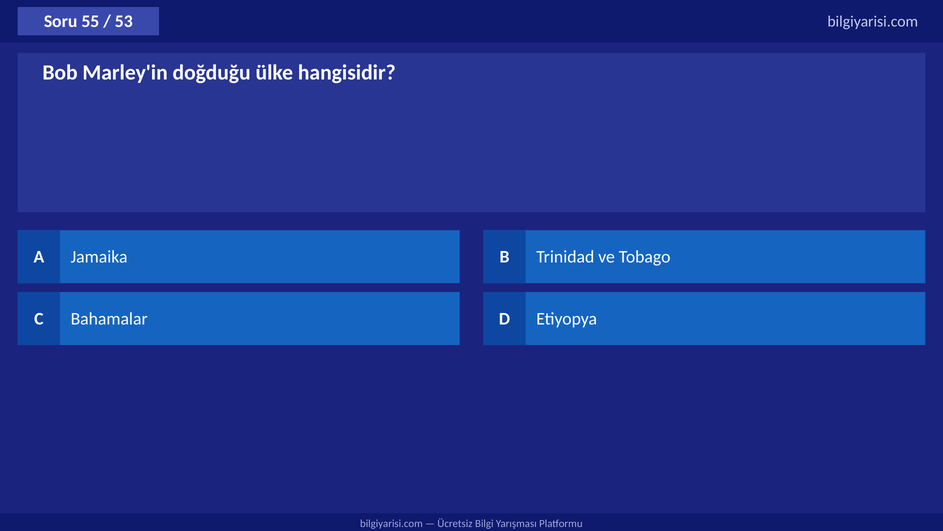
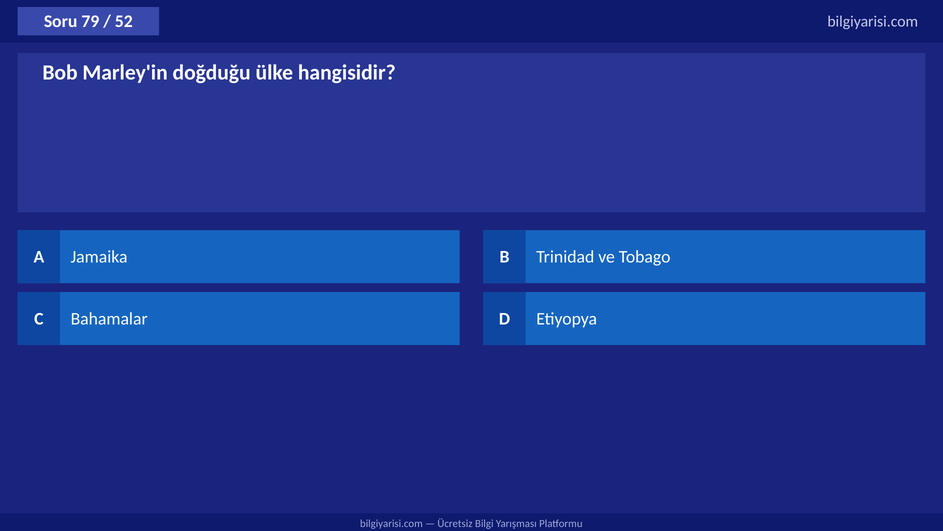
55: 55 -> 79 (90, 22)
53: 53 -> 52 (124, 22)
